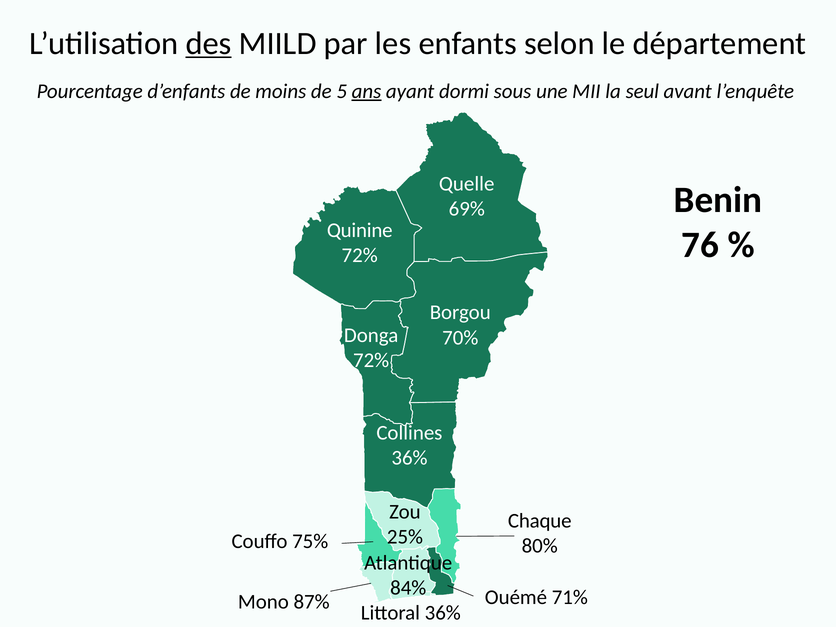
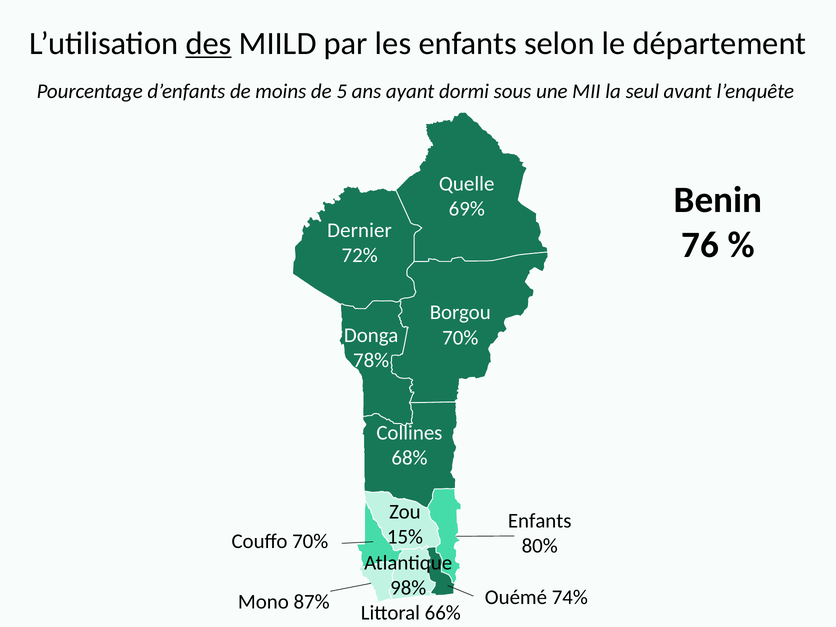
ans underline: present -> none (367, 91)
Quinine: Quinine -> Dernier (360, 230)
72%: 72% -> 78% (371, 360)
36%: 36% -> 68% (409, 458)
Chaque: Chaque -> Enfants (540, 521)
25%: 25% -> 15% (405, 537)
Couffo 75%: 75% -> 70% (310, 541)
84%: 84% -> 98% (408, 588)
71%: 71% -> 74% (570, 597)
Littoral 36%: 36% -> 66% (443, 613)
